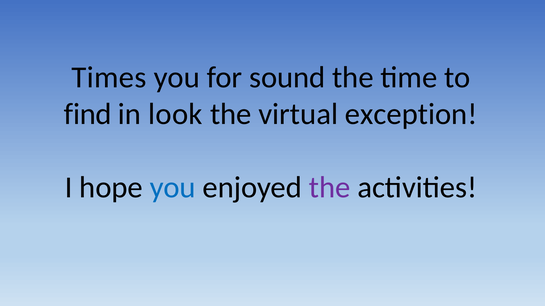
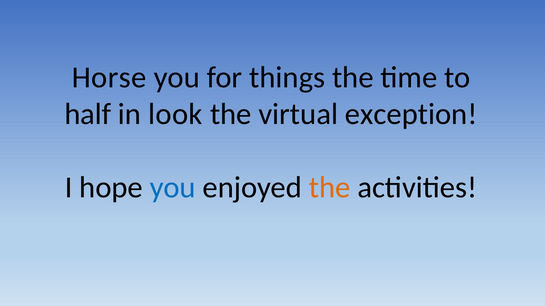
Times: Times -> Horse (109, 78)
sound: sound -> things (287, 78)
find: find -> half (88, 114)
the colour: purple -> orange (330, 188)
